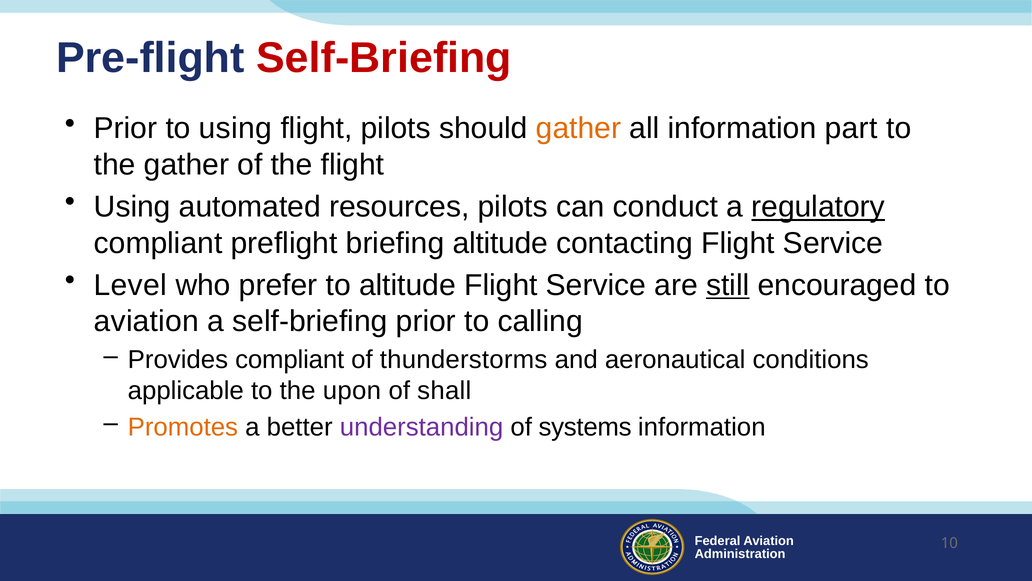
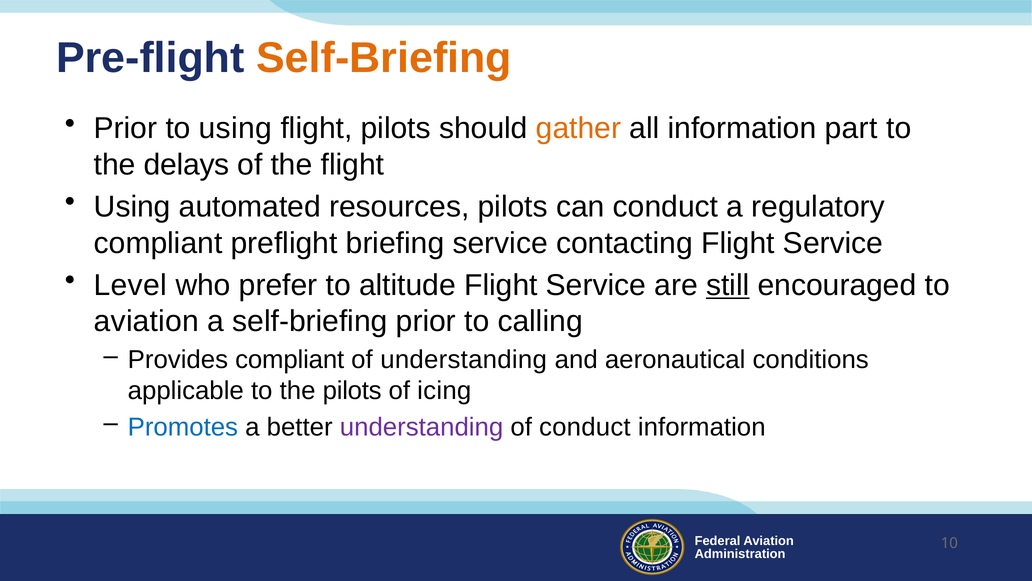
Self-Briefing colour: red -> orange (384, 58)
the gather: gather -> delays (187, 165)
regulatory underline: present -> none (818, 207)
briefing altitude: altitude -> service (500, 243)
of thunderstorms: thunderstorms -> understanding (464, 360)
the upon: upon -> pilots (352, 391)
shall: shall -> icing (444, 391)
Promotes colour: orange -> blue (183, 427)
of systems: systems -> conduct (585, 427)
